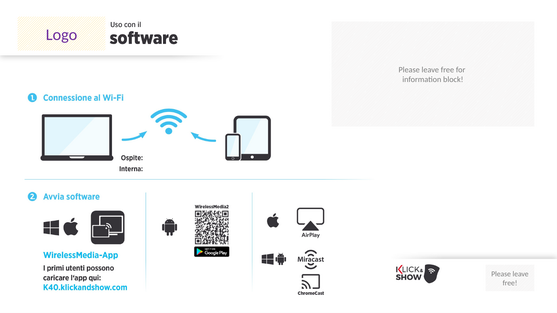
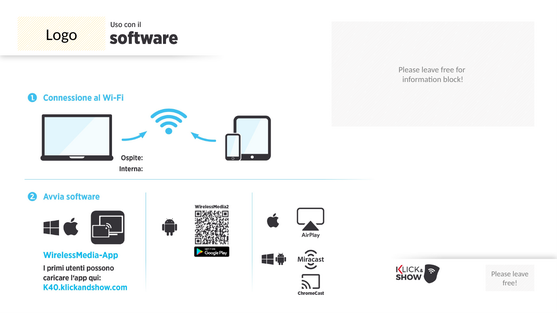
Logo colour: purple -> black (62, 35)
